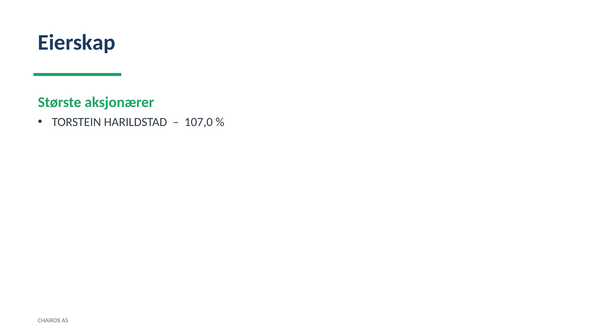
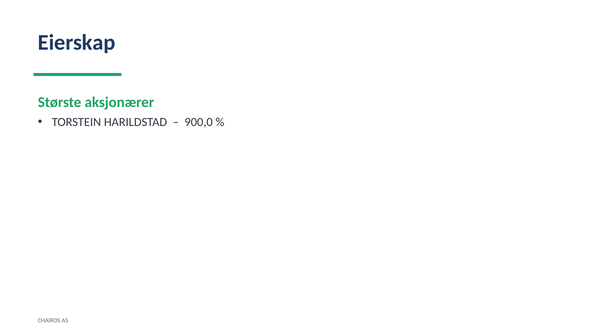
107,0: 107,0 -> 900,0 (199, 122)
